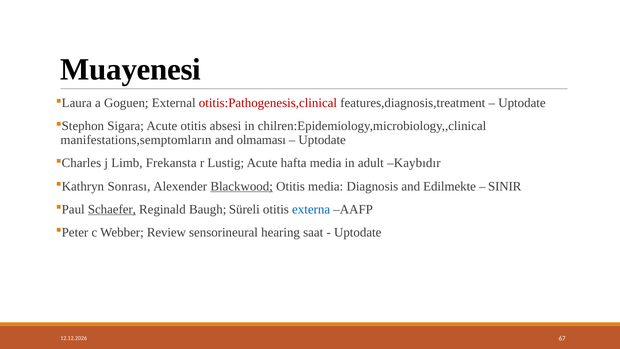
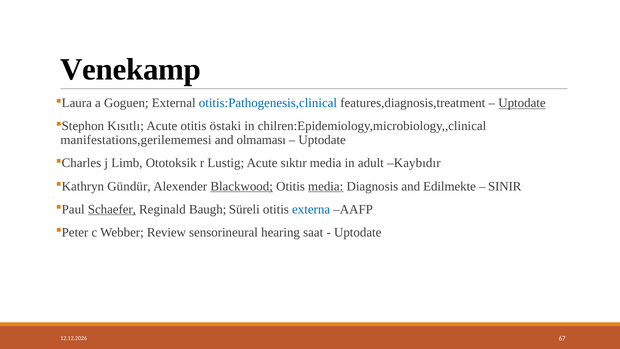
Muayenesi: Muayenesi -> Venekamp (131, 69)
otitis:Pathogenesis,clinical colour: red -> blue (268, 103)
Uptodate underline: none -> present (522, 103)
Sigara: Sigara -> Kısıtlı (126, 126)
absesi: absesi -> östaki (225, 126)
manifestations,semptomların: manifestations,semptomların -> manifestations,gerilememesi (136, 140)
Frekansta: Frekansta -> Ototoksik (171, 163)
hafta: hafta -> sıktır (294, 163)
Sonrası: Sonrası -> Gündür (129, 186)
media underline: none -> present (326, 186)
